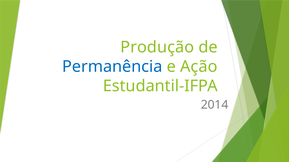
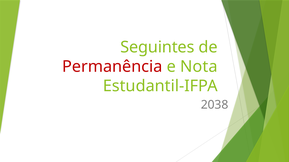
Produção: Produção -> Seguintes (157, 47)
Permanência colour: blue -> red (112, 67)
Ação: Ação -> Nota (199, 67)
2014: 2014 -> 2038 (215, 105)
